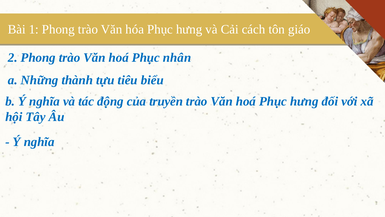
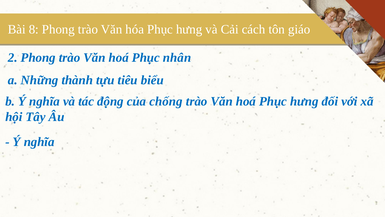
1: 1 -> 8 (34, 29)
truyền: truyền -> chống (166, 101)
